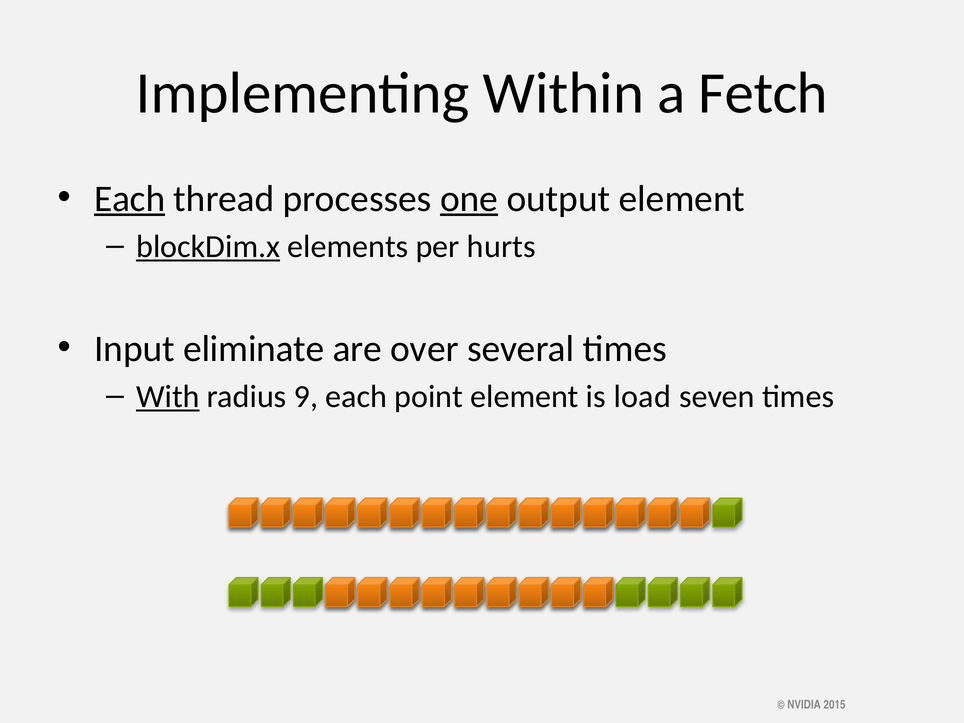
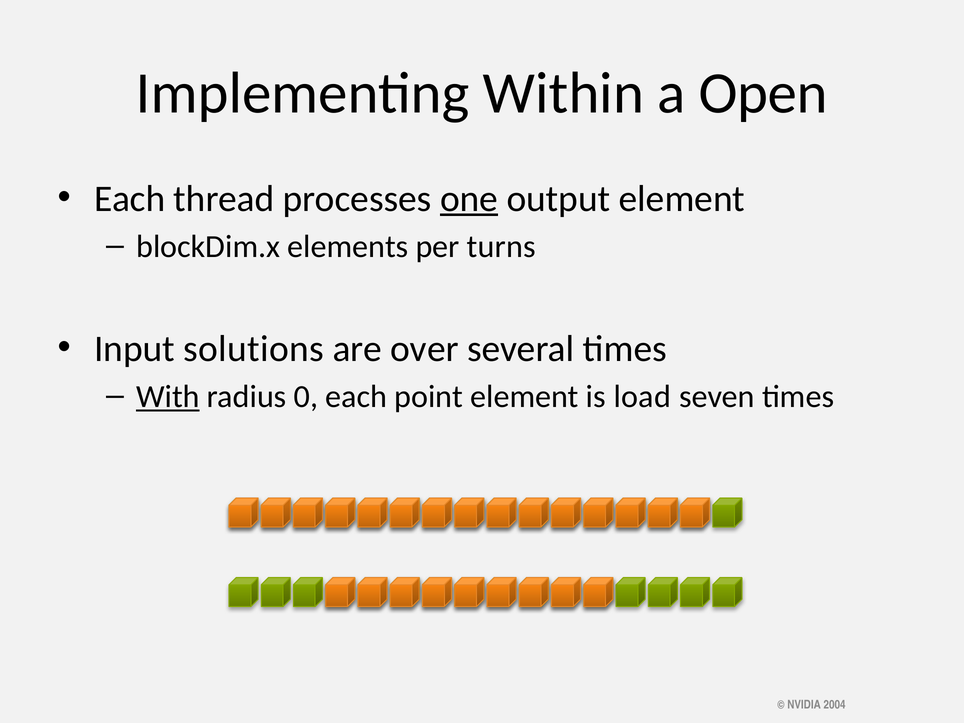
Fetch: Fetch -> Open (763, 93)
Each underline: present -> none (130, 199)
blockDim.x underline: present -> none (208, 246)
hurts: hurts -> turns (501, 246)
eliminate: eliminate -> solutions (254, 349)
9: 9 -> 0 (306, 397)
2015: 2015 -> 2004 (835, 705)
